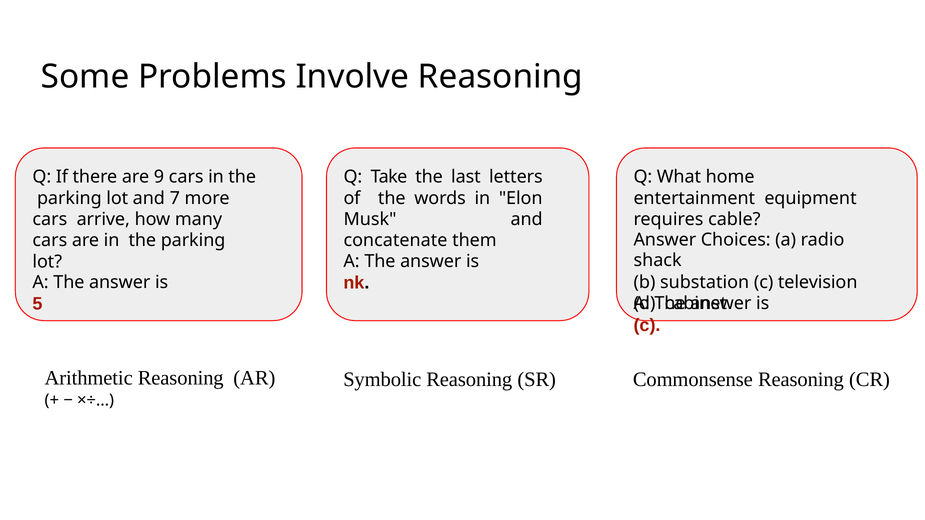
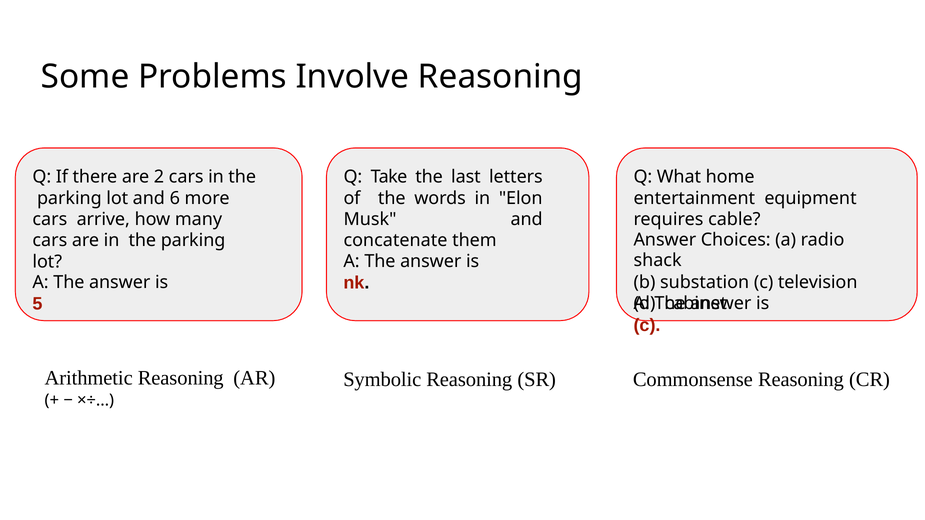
9: 9 -> 2 (159, 177)
7: 7 -> 6 (175, 198)
